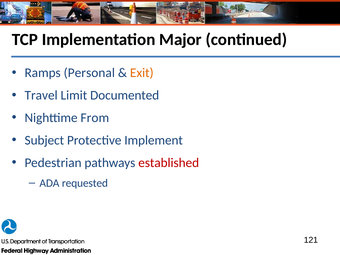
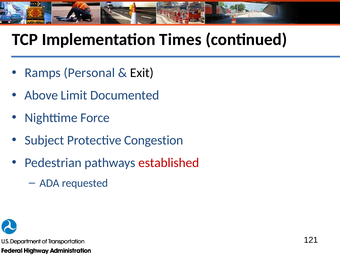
Major: Major -> Times (180, 39)
Exit colour: orange -> black (142, 73)
Travel: Travel -> Above (41, 95)
From: From -> Force (95, 118)
Implement: Implement -> Congestion (154, 140)
